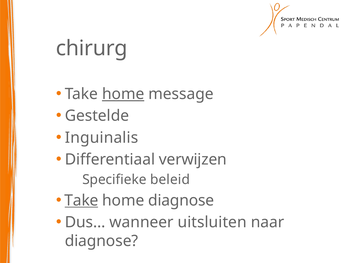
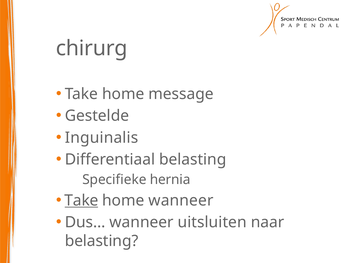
home underline: present -> none (123, 94)
Differentiaal verwijzen: verwijzen -> belasting (193, 159)
beleid: beleid -> hernia (170, 179)
home diagnose: diagnose -> wanneer (181, 200)
diagnose: diagnose -> belasting (102, 241)
